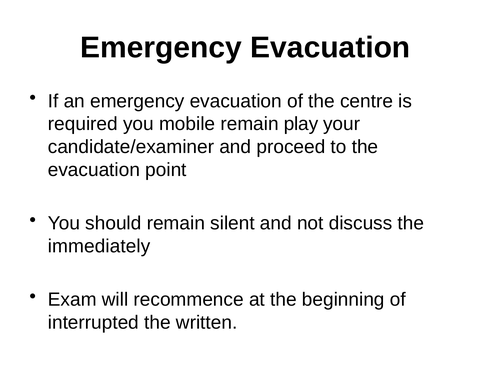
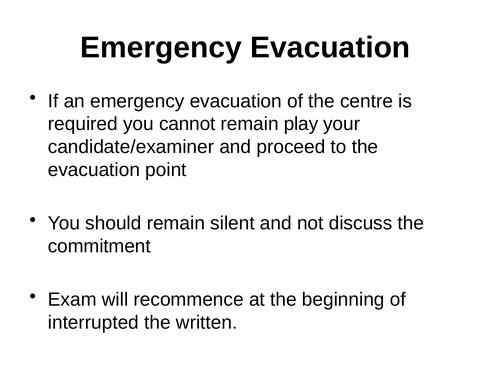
mobile: mobile -> cannot (187, 124)
immediately: immediately -> commitment (99, 246)
